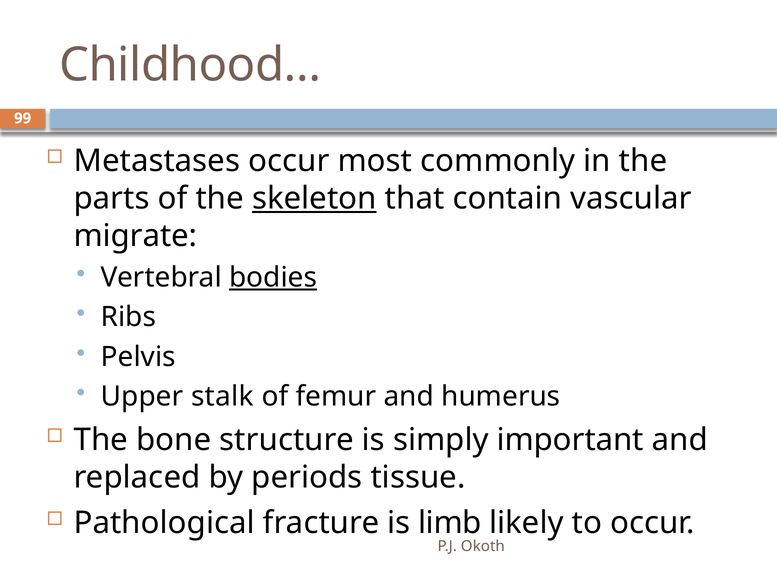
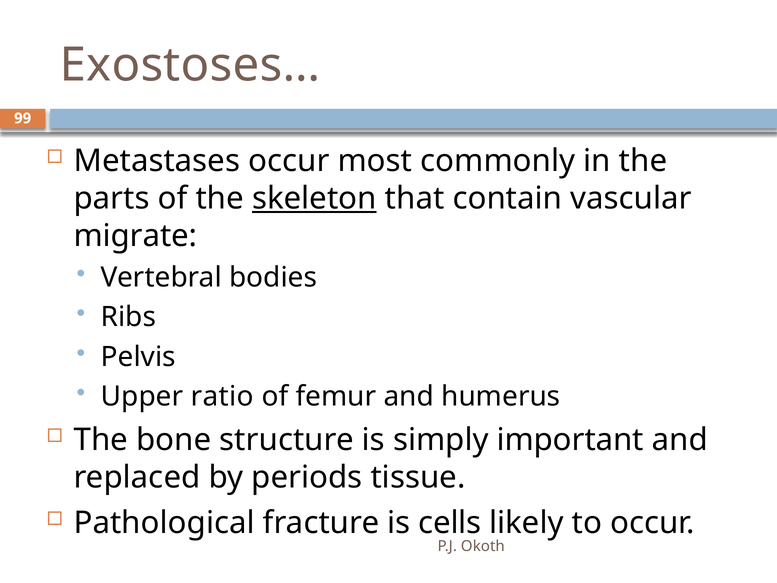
Childhood…: Childhood… -> Exostoses… (190, 65)
bodies underline: present -> none (273, 277)
stalk: stalk -> ratio (222, 396)
limb: limb -> cells (450, 523)
